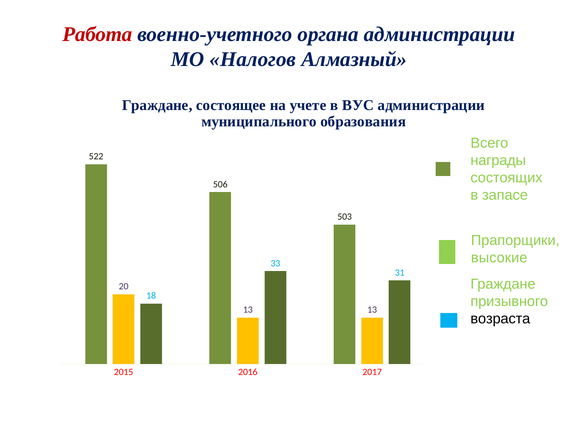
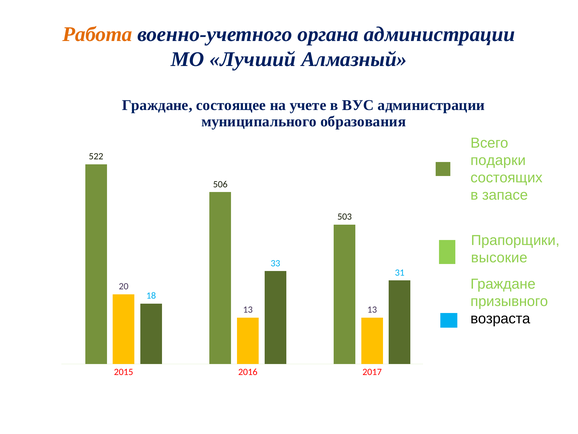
Работа colour: red -> orange (97, 34)
Налогов: Налогов -> Лучший (253, 59)
награды: награды -> подарки (498, 160)
